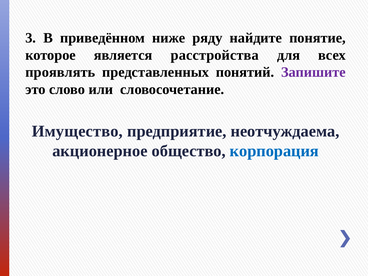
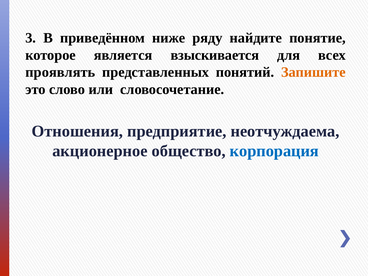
расстройства: расстройства -> взыскивается (215, 55)
Запишите colour: purple -> orange (313, 72)
Имущество: Имущество -> Отношения (77, 131)
